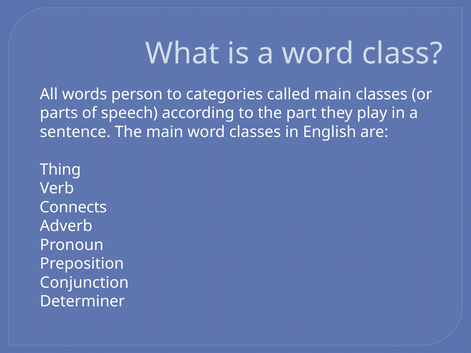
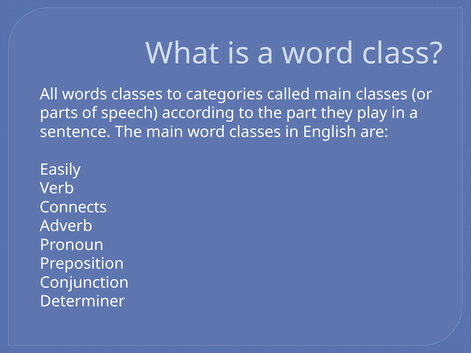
words person: person -> classes (137, 94)
Thing: Thing -> Easily (60, 170)
